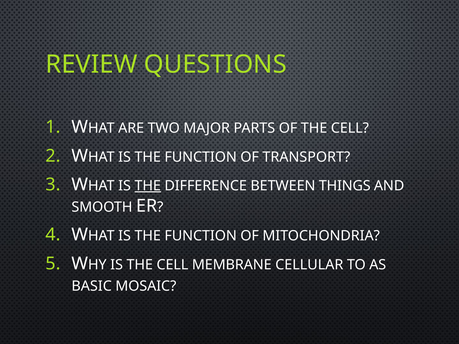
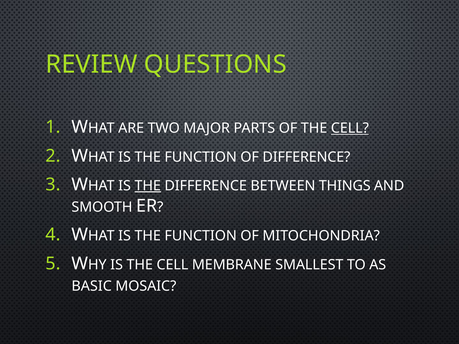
CELL underline: none -> present (350, 128)
OF TRANSPORT: TRANSPORT -> DIFFERENCE (306, 157)
CELLULAR: CELLULAR -> SMALLEST (309, 265)
